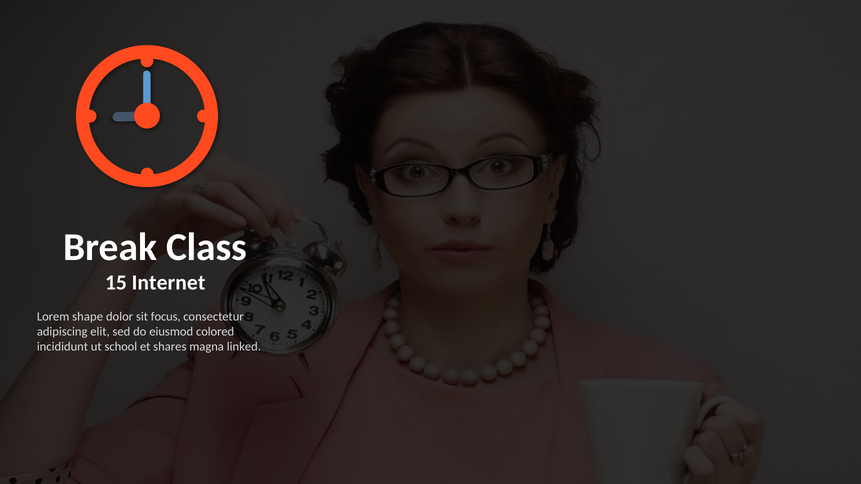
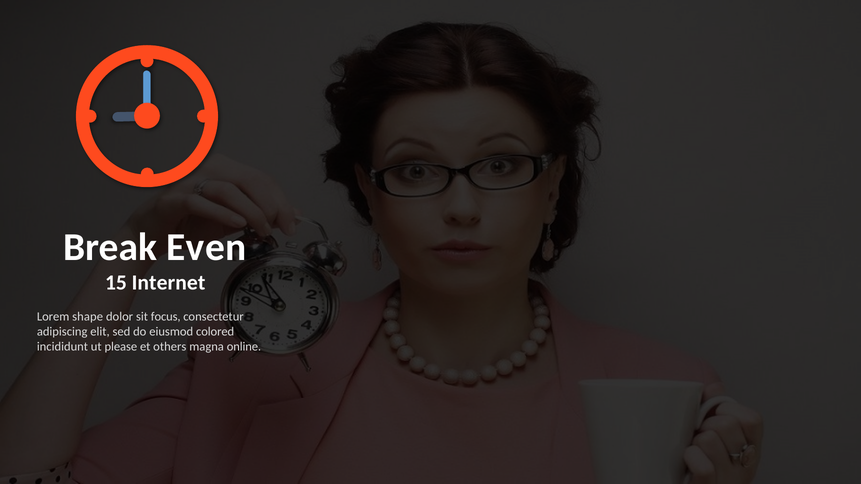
Class: Class -> Even (206, 247)
school: school -> please (121, 347)
shares: shares -> others (170, 347)
linked: linked -> online (244, 347)
